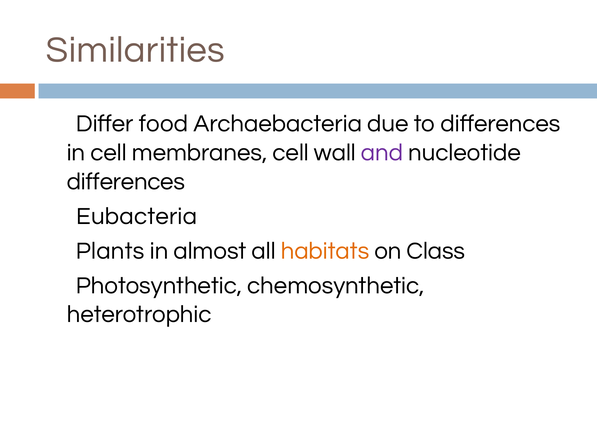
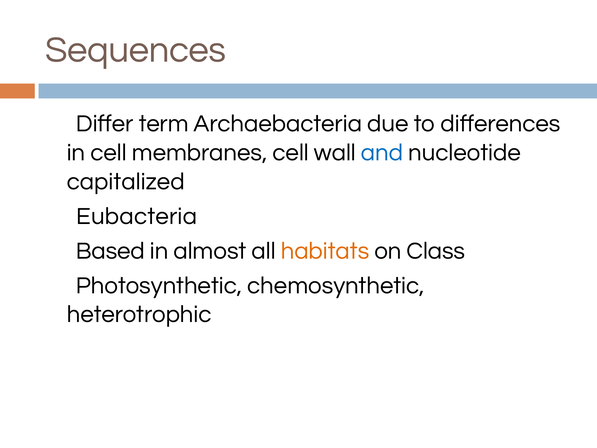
Similarities: Similarities -> Sequences (136, 50)
food: food -> term (164, 124)
and colour: purple -> blue (382, 152)
differences: differences -> capitalized (126, 181)
Plants: Plants -> Based (110, 251)
